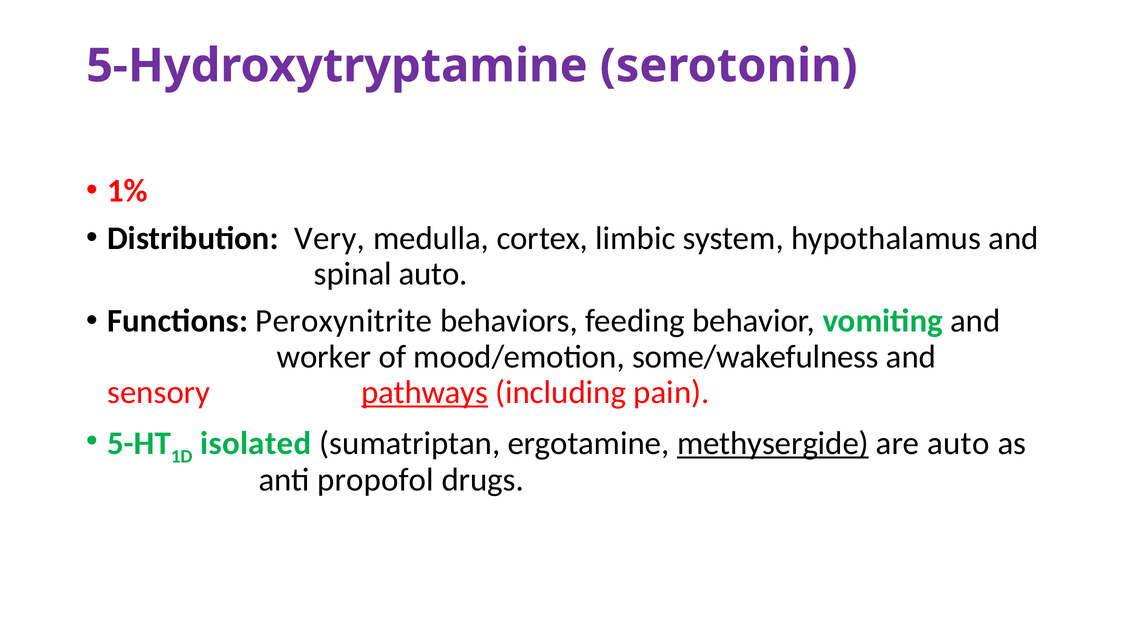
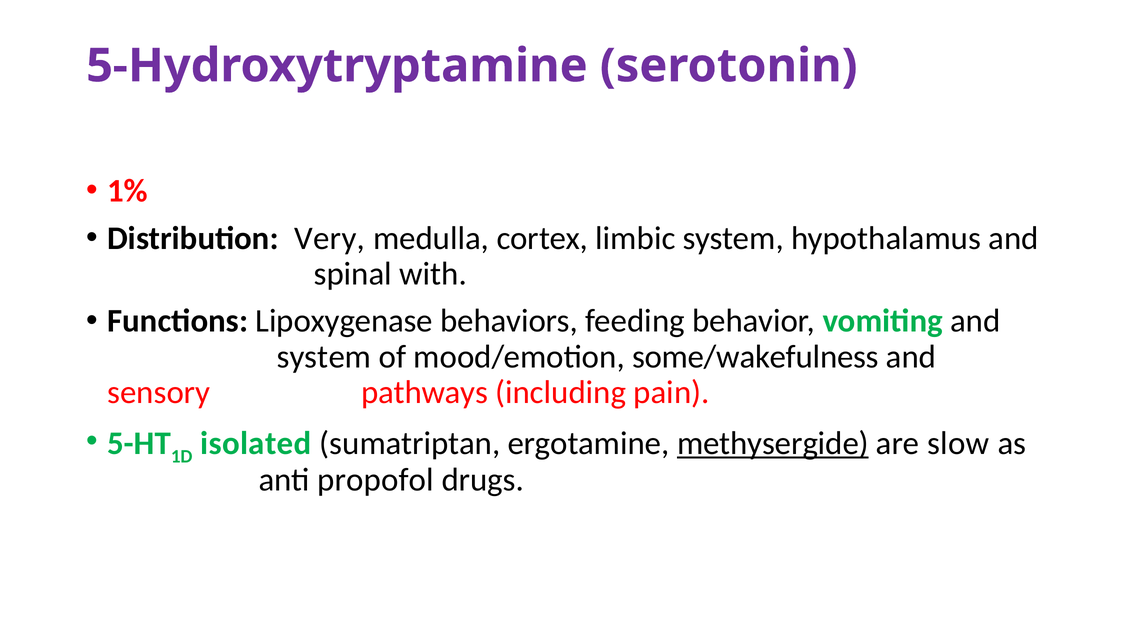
spinal auto: auto -> with (433, 274)
Peroxynitrite: Peroxynitrite -> Lipoxygenase (344, 321)
worker: worker -> system (324, 357)
pathways underline: present -> none (425, 392)
are auto: auto -> slow (958, 444)
